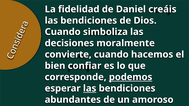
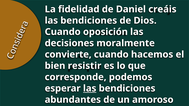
simboliza: simboliza -> oposición (105, 32)
confiar: confiar -> resistir (85, 66)
podemos underline: present -> none (131, 77)
